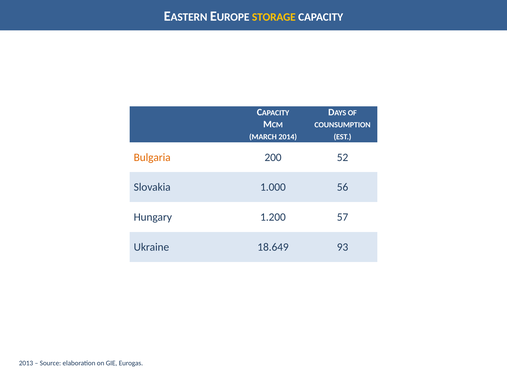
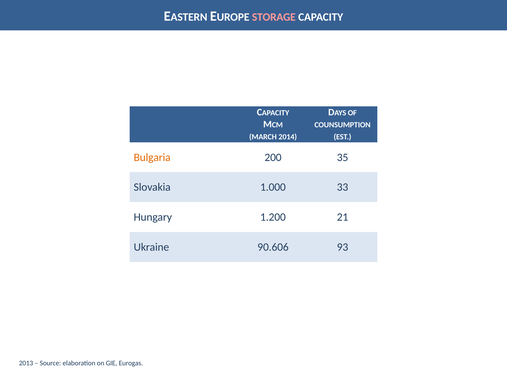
STORAGE colour: yellow -> pink (274, 17)
52: 52 -> 35 (343, 157)
56: 56 -> 33 (343, 187)
57: 57 -> 21 (343, 217)
18.649: 18.649 -> 90.606 (273, 247)
